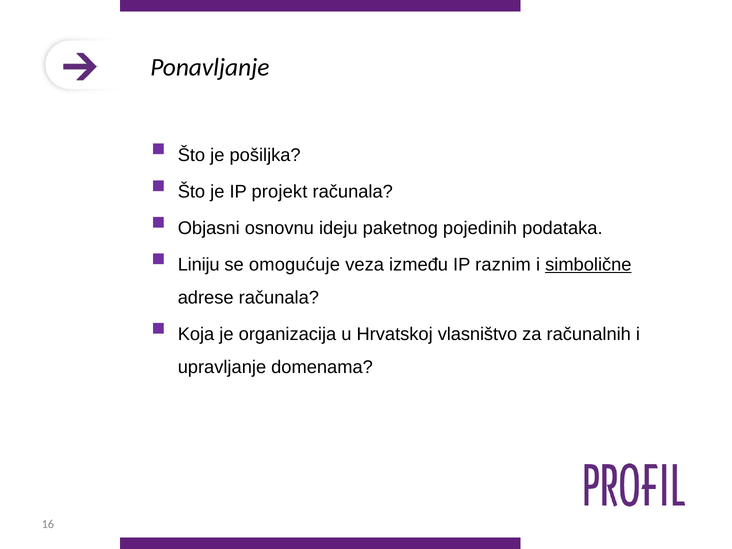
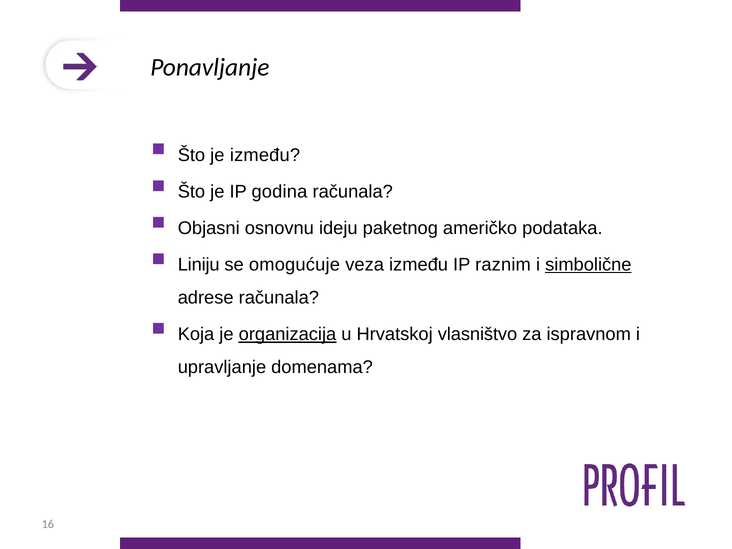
je pošiljka: pošiljka -> između (265, 155)
projekt: projekt -> godina (279, 192)
pojedinih: pojedinih -> američko (480, 228)
organizacija underline: none -> present (287, 334)
računalnih: računalnih -> ispravnom (589, 334)
